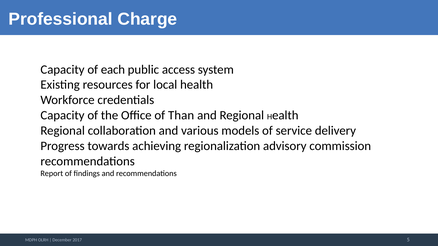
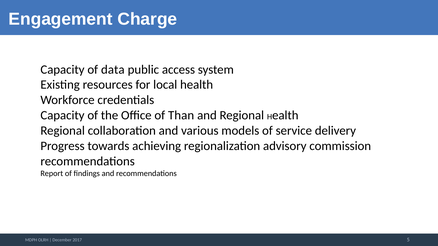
Professional: Professional -> Engagement (61, 19)
each: each -> data (113, 70)
